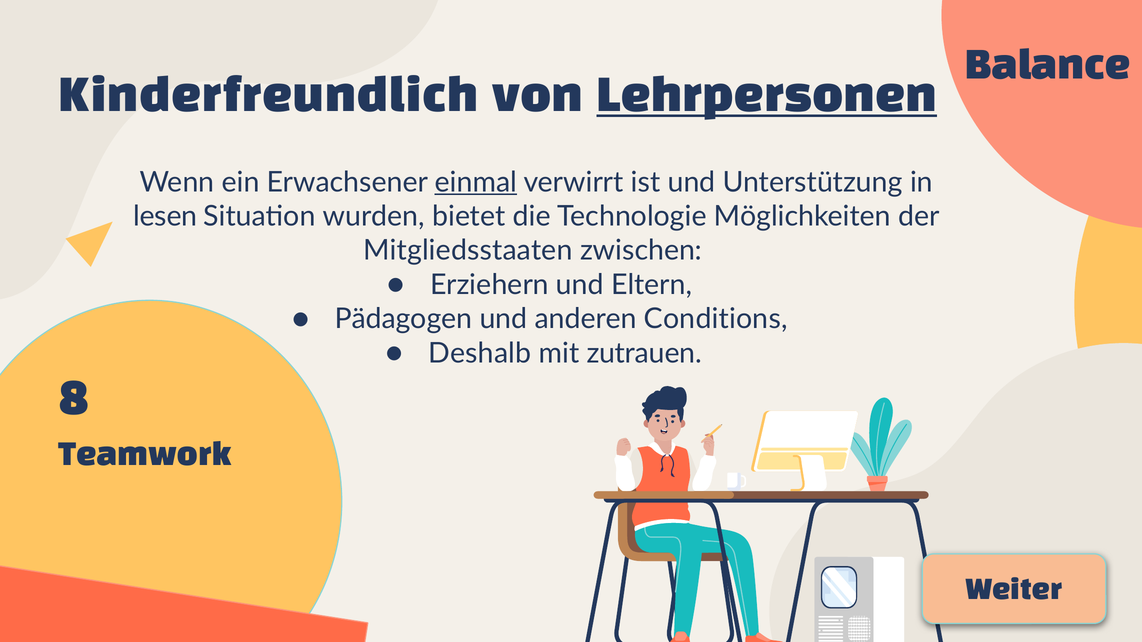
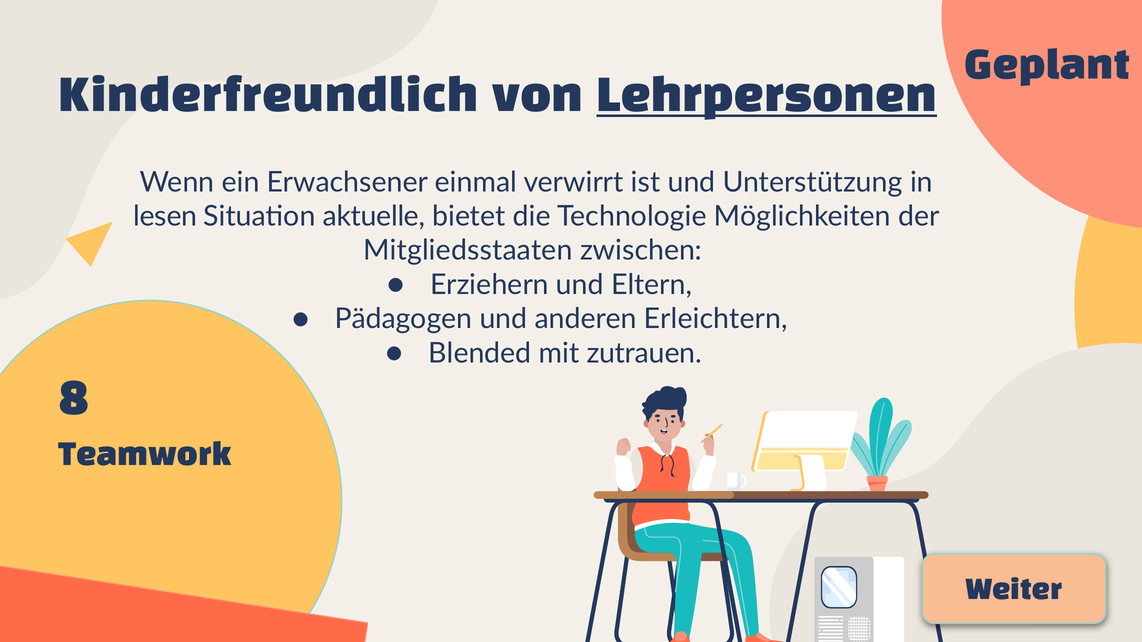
Balance: Balance -> Geplant (1048, 66)
einmal underline: present -> none (476, 182)
wurden: wurden -> aktuelle (374, 216)
Conditions: Conditions -> Erleichtern (716, 319)
Deshalb: Deshalb -> Blended (480, 354)
